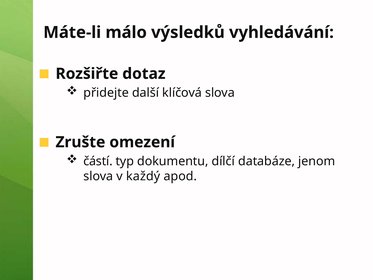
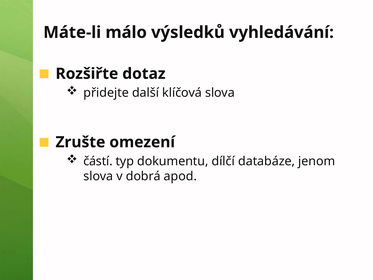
každý: každý -> dobrá (143, 176)
